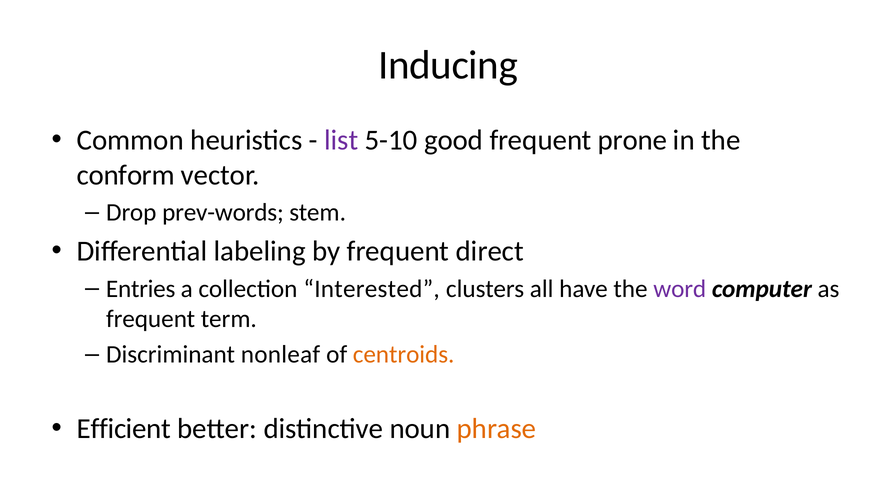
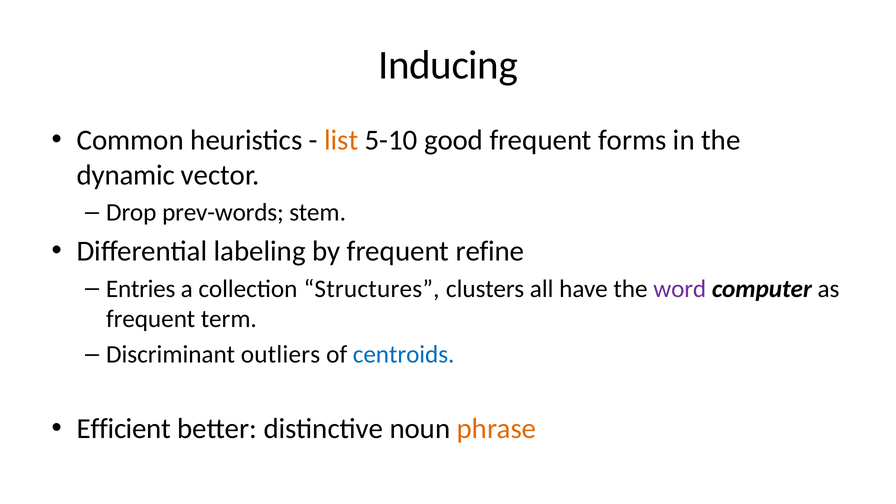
list colour: purple -> orange (341, 140)
prone: prone -> forms (632, 140)
conform: conform -> dynamic (126, 175)
direct: direct -> refine (490, 251)
Interested: Interested -> Structures (372, 289)
nonleaf: nonleaf -> outliers (281, 355)
centroids colour: orange -> blue (404, 355)
